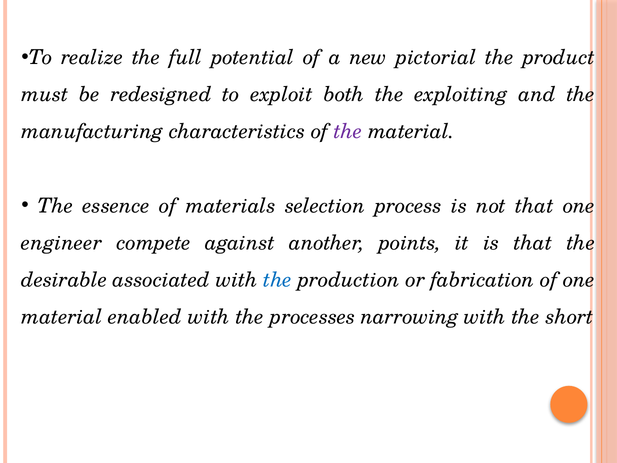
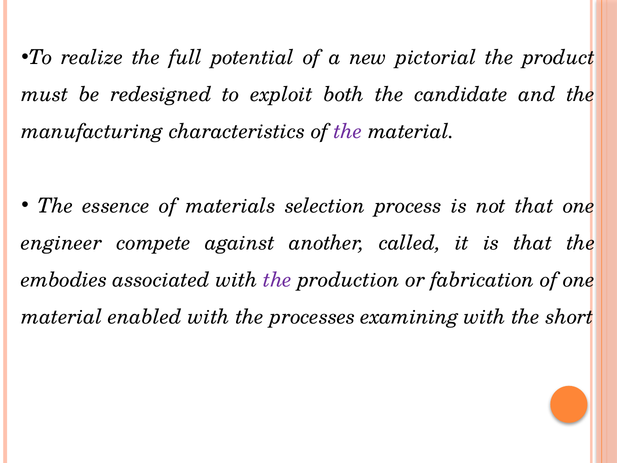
exploiting: exploiting -> candidate (461, 95)
points: points -> called (410, 243)
desirable: desirable -> embodies (64, 280)
the colour: blue -> purple (278, 280)
narrowing: narrowing -> examining (410, 317)
